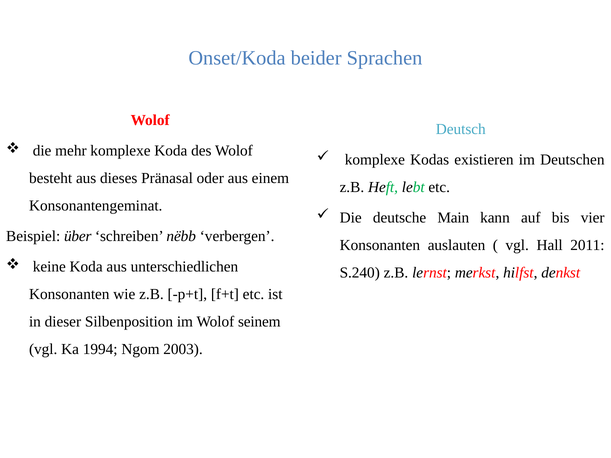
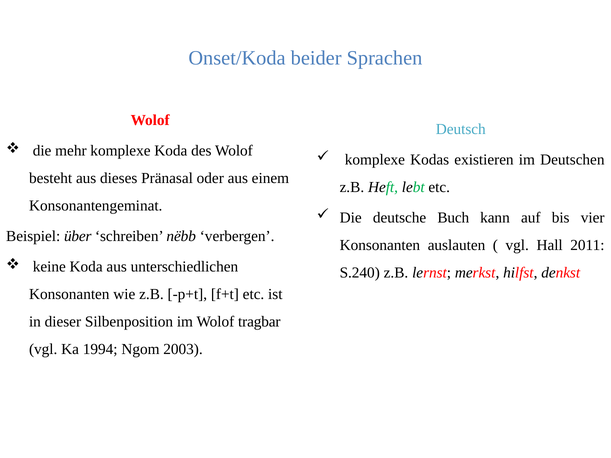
Main: Main -> Buch (453, 218)
seinem: seinem -> tragbar (259, 322)
